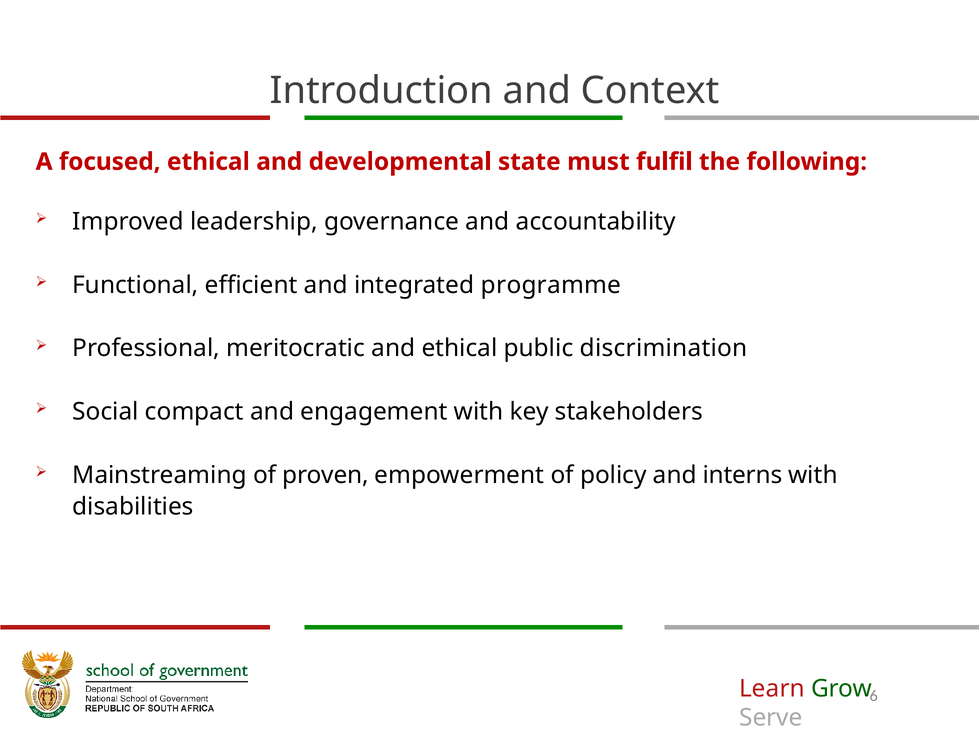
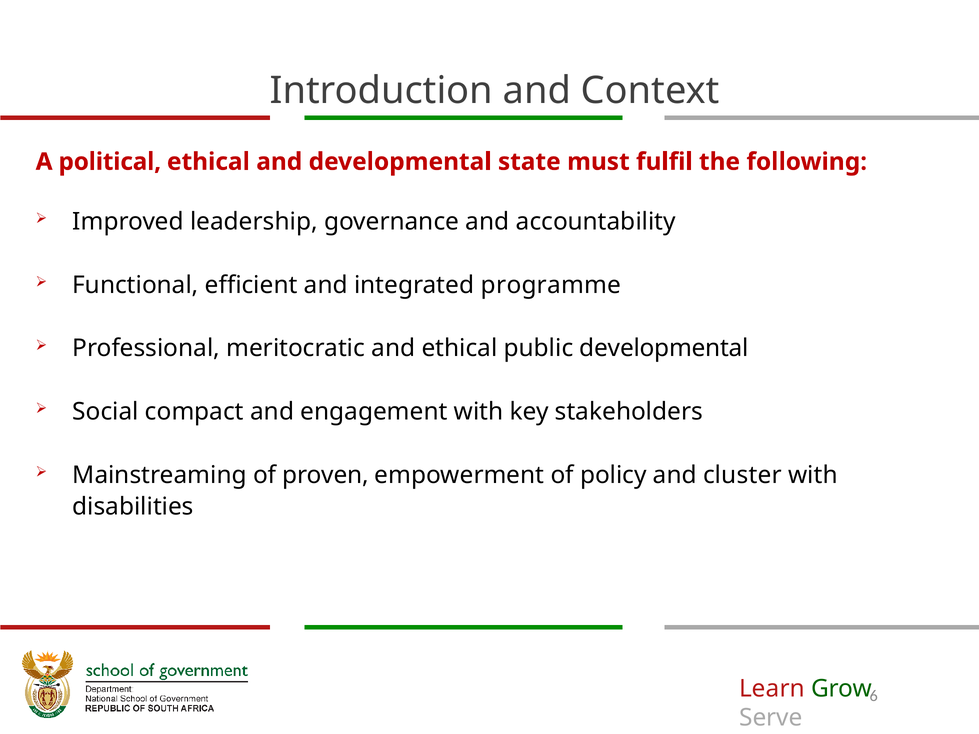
focused: focused -> political (110, 162)
public discrimination: discrimination -> developmental (664, 348)
interns: interns -> cluster (742, 475)
